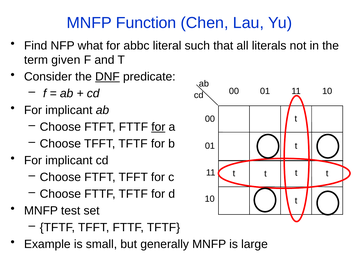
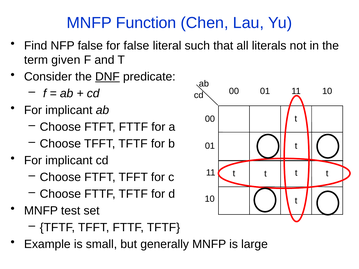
NFP what: what -> false (90, 46)
for abbc: abbc -> false (136, 46)
for underline: present -> none (158, 127)
